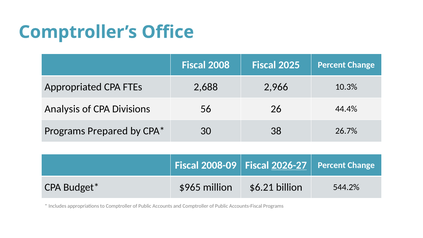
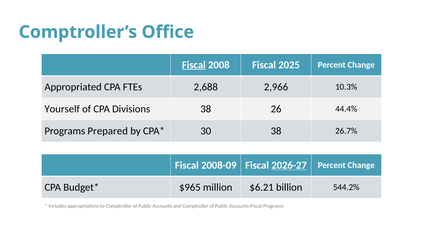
Fiscal underline: none -> present (194, 65)
Analysis: Analysis -> Yourself (62, 109)
Divisions 56: 56 -> 38 (206, 109)
